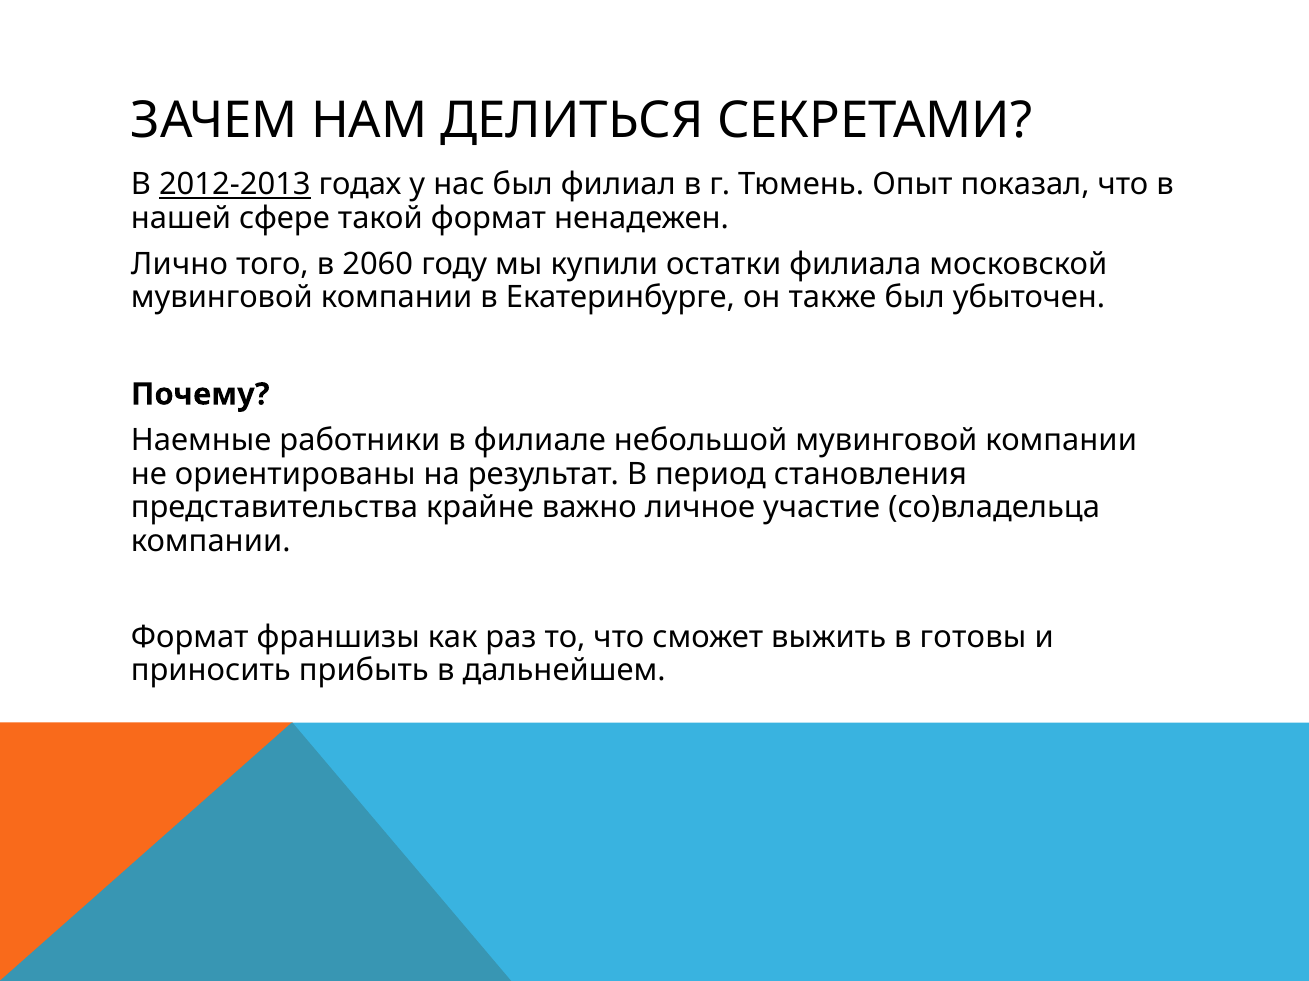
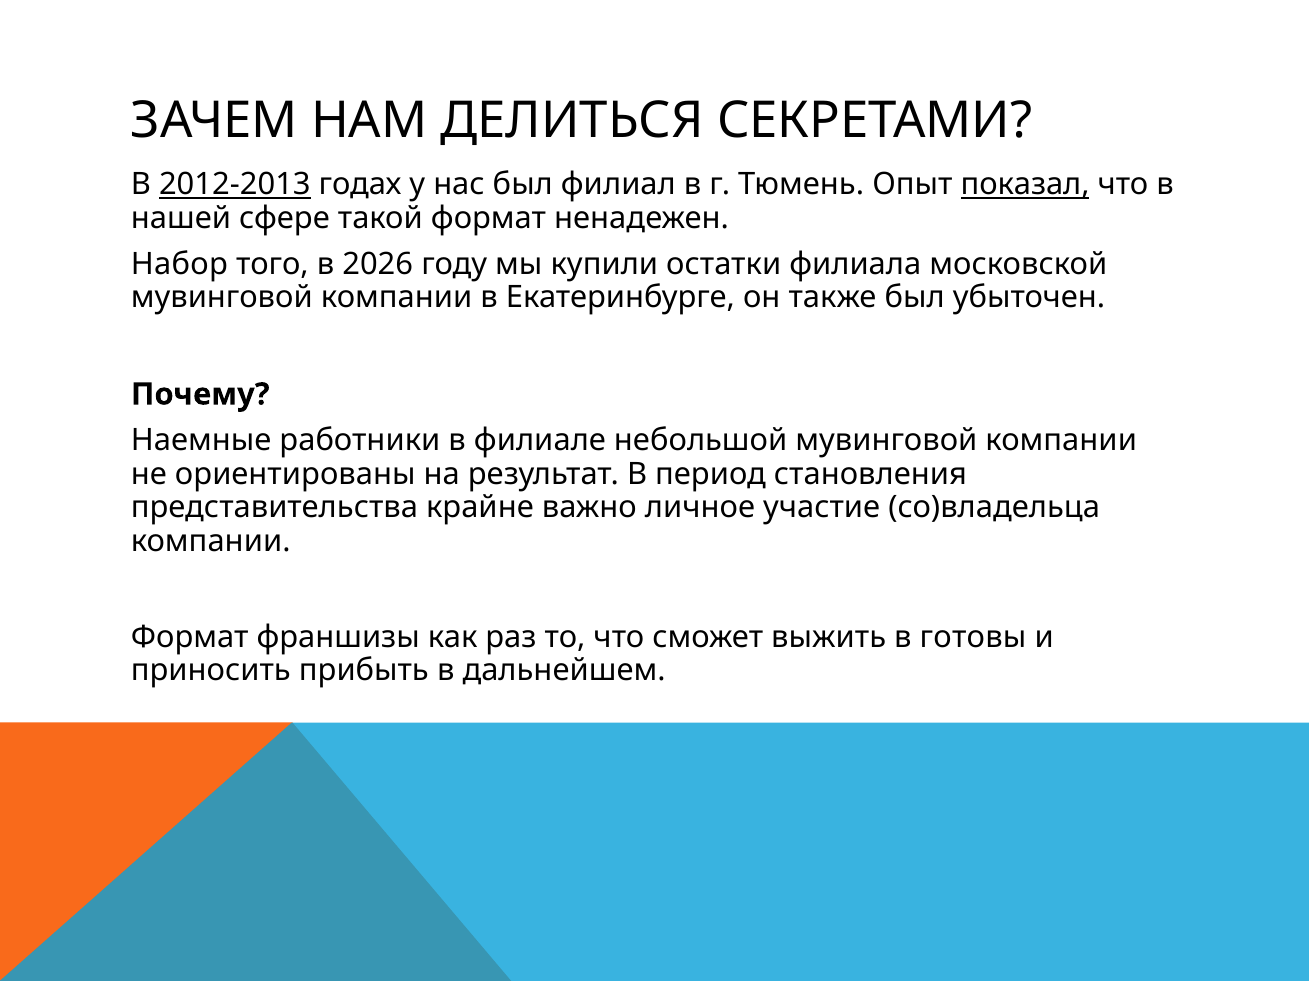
показал underline: none -> present (1025, 185)
Лично: Лично -> Набор (179, 265)
2060: 2060 -> 2026 (378, 265)
